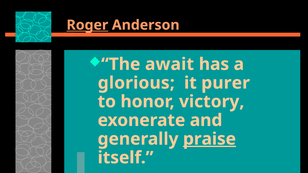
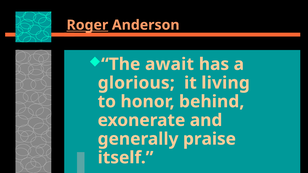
purer: purer -> living (226, 83)
victory: victory -> behind (212, 102)
praise underline: present -> none (209, 139)
